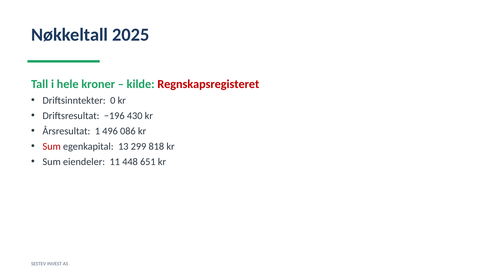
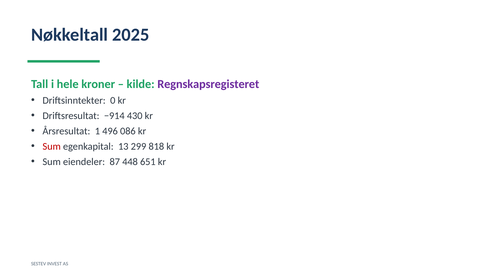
Regnskapsregisteret colour: red -> purple (208, 84)
−196: −196 -> −914 (114, 116)
11: 11 -> 87 (115, 162)
